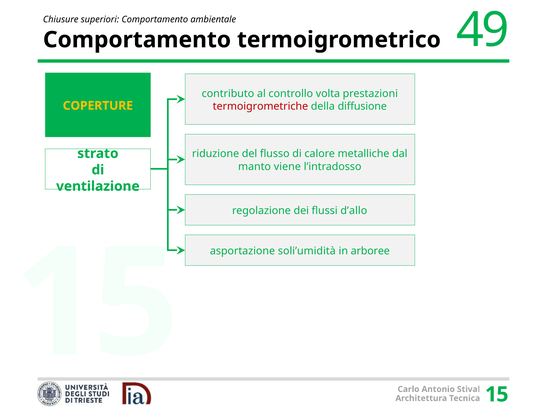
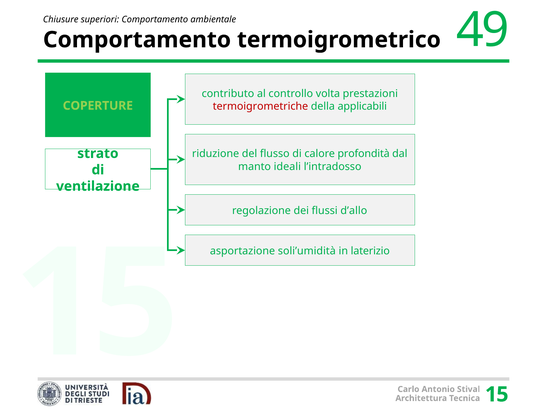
diffusione: diffusione -> applicabili (362, 106)
COPERTURE colour: yellow -> light green (98, 106)
metalliche: metalliche -> profondità (364, 154)
viene: viene -> ideali (287, 167)
arboree: arboree -> laterizio (370, 251)
